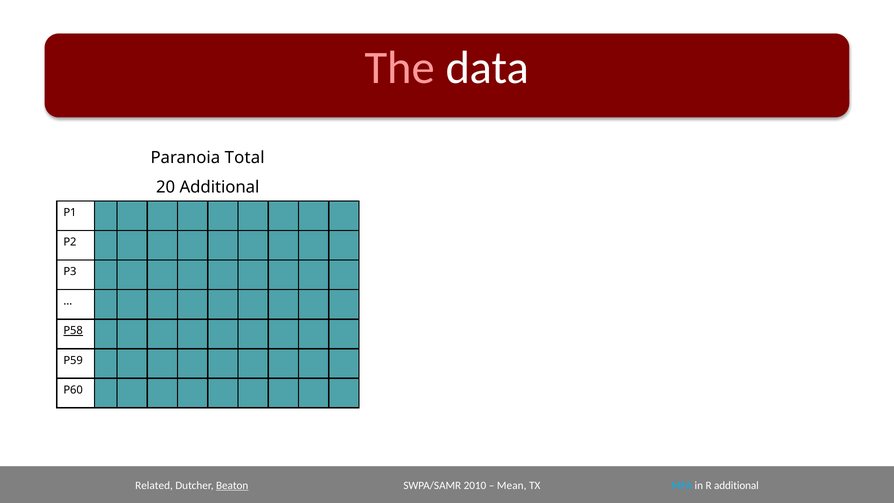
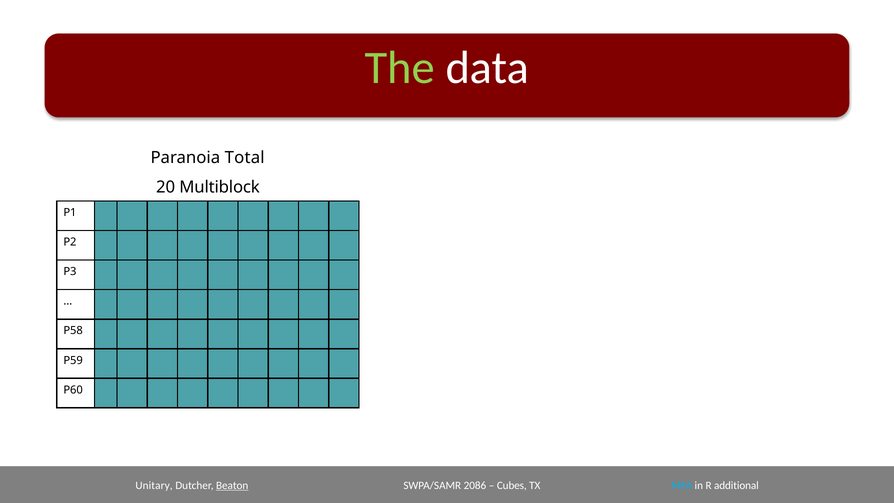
The colour: pink -> light green (400, 68)
20 Additional: Additional -> Multiblock (220, 187)
P58 underline: present -> none (73, 331)
Related: Related -> Unitary (154, 485)
2010: 2010 -> 2086 (475, 485)
Mean: Mean -> Cubes (512, 485)
